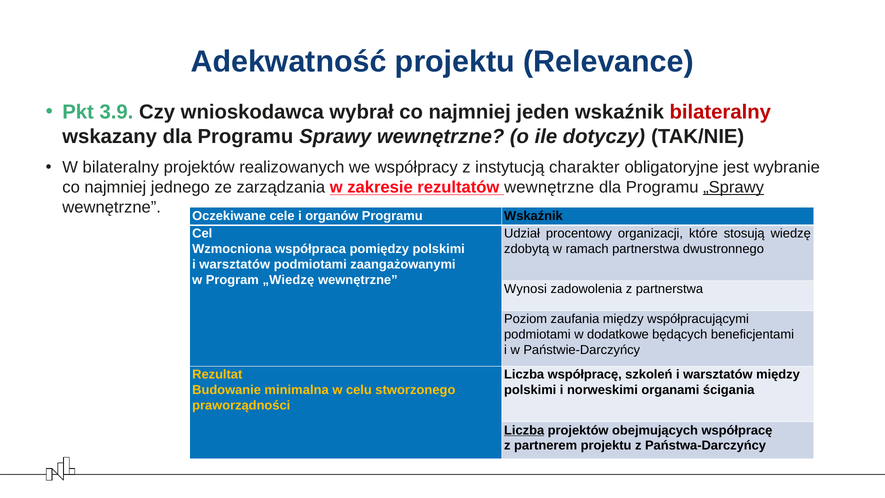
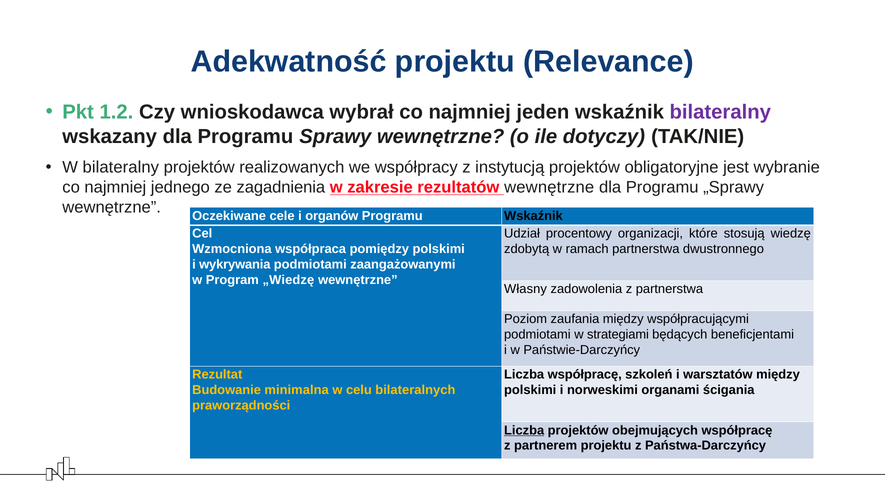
3.9: 3.9 -> 1.2 (116, 112)
bilateralny colour: red -> purple (720, 112)
instytucją charakter: charakter -> projektów (584, 167)
zarządzania: zarządzania -> zagadnienia (281, 187)
„Sprawy underline: present -> none (734, 187)
warsztatów: warsztatów -> wykrywania (235, 264)
Wynosi: Wynosi -> Własny (526, 289)
dodatkowe: dodatkowe -> strategiami (618, 334)
stworzonego: stworzonego -> bilateralnych (415, 390)
